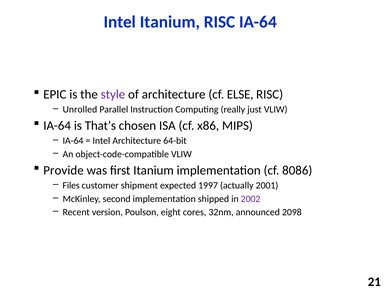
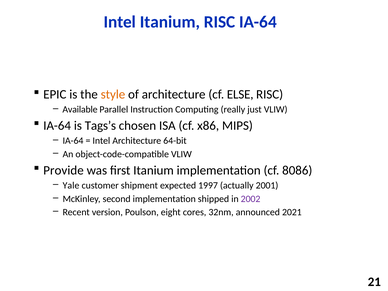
style colour: purple -> orange (113, 94)
Unrolled: Unrolled -> Available (80, 110)
That’s: That’s -> Tags’s (100, 126)
Files: Files -> Yale (71, 185)
2098: 2098 -> 2021 (292, 212)
